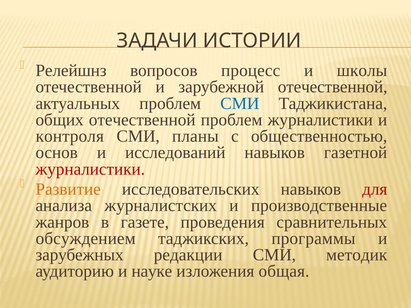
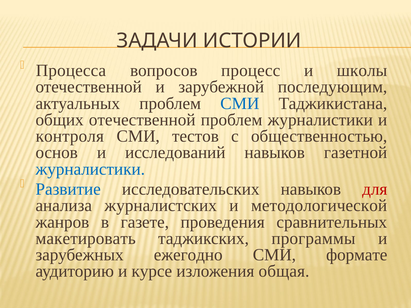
Релейшнз: Релейшнз -> Процесса (71, 71)
зарубежной отечественной: отечественной -> последующим (333, 87)
планы: планы -> тестов (195, 136)
журналистики colour: red -> blue (90, 169)
Развитие colour: orange -> blue (68, 189)
производственные: производственные -> методологической (319, 206)
обсуждением: обсуждением -> макетировать (86, 239)
редакции: редакции -> ежегодно (188, 255)
методик: методик -> формате (357, 255)
науке: науке -> курсе (152, 272)
